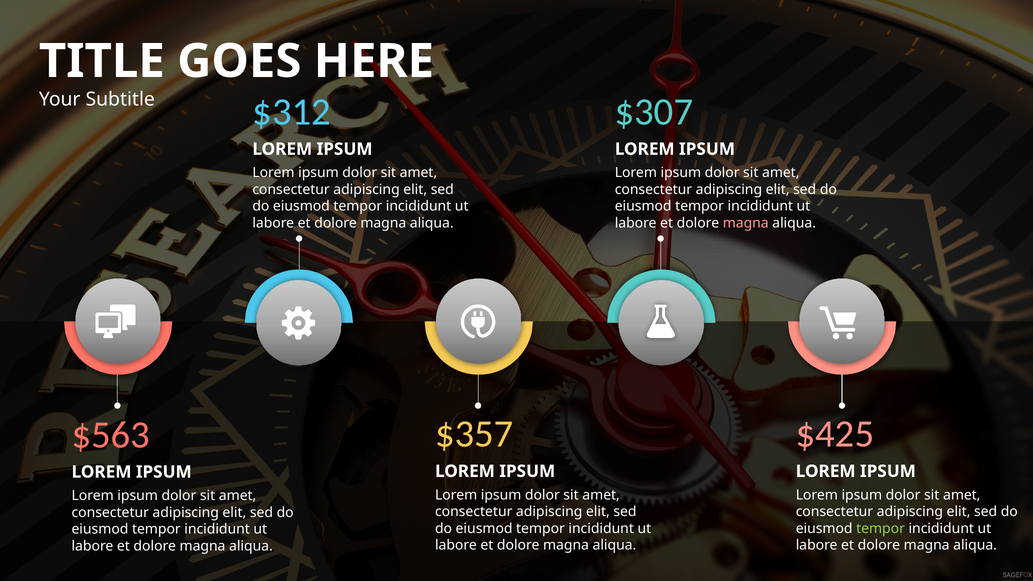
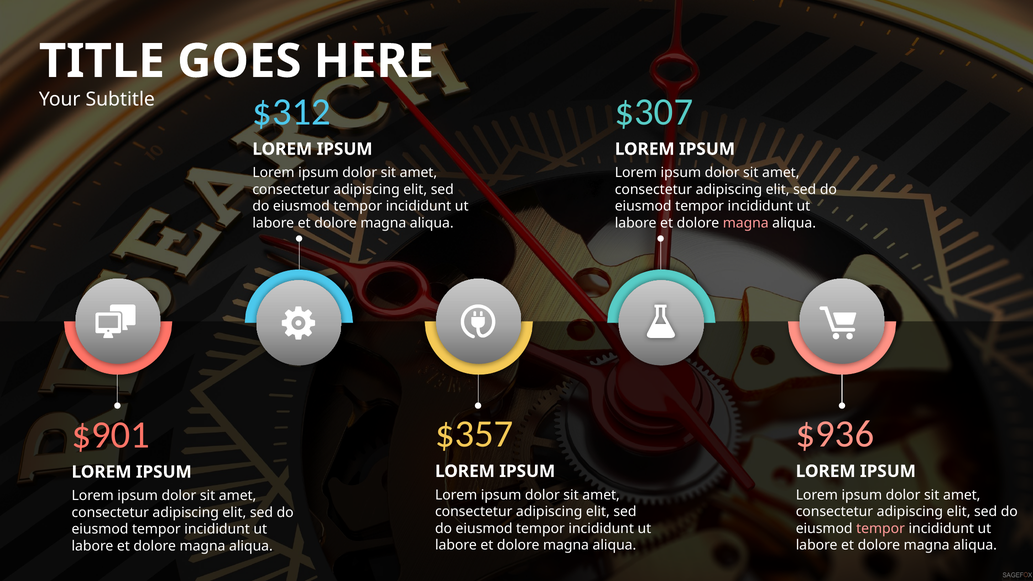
$425: $425 -> $936 (835, 434)
$563: $563 -> $901 (111, 435)
tempor colour: light green -> pink (881, 529)
